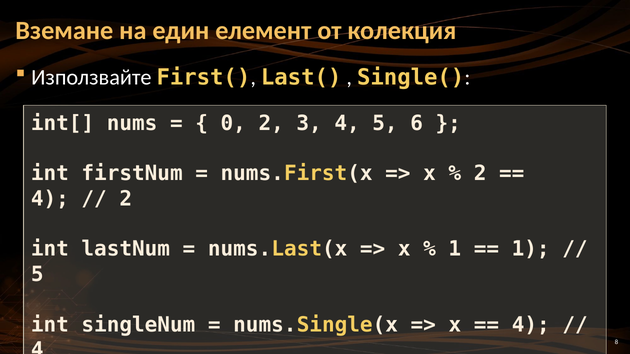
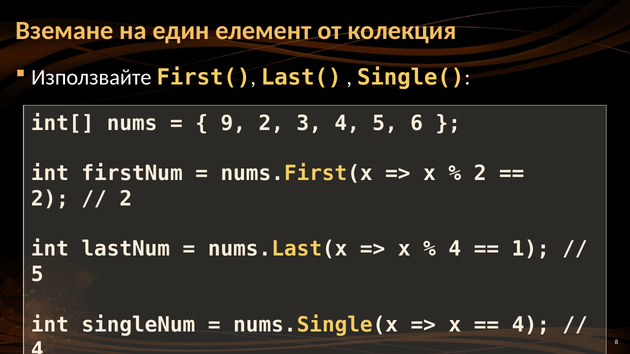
0: 0 -> 9 (233, 123)
4: 4 -> 2 (50, 199)
1: 1 -> 4 (455, 249)
